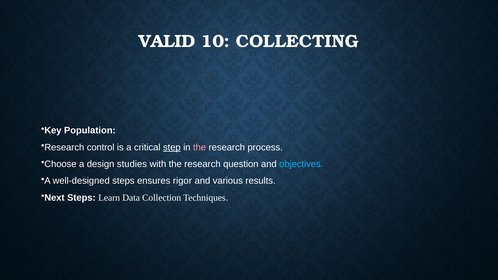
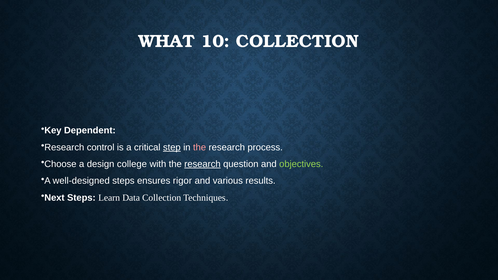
VALID: VALID -> WHAT (167, 41)
10 COLLECTING: COLLECTING -> COLLECTION (297, 41)
Population: Population -> Dependent (90, 131)
studies: studies -> college (132, 164)
research underline: none -> present (202, 164)
objectives colour: light blue -> light green (301, 164)
